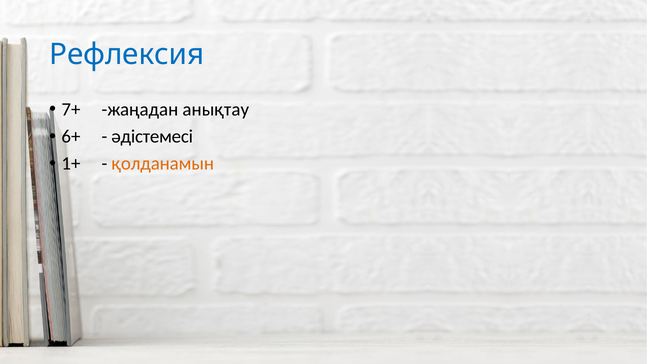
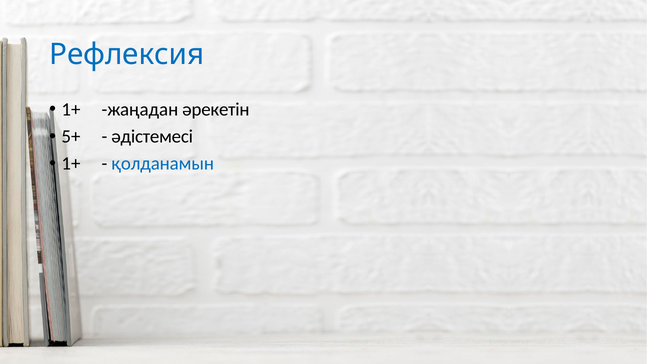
7+: 7+ -> 1+ (71, 109)
анықтау: анықтау -> әрекетін (216, 109)
6+: 6+ -> 5+ (71, 137)
қолданамын colour: orange -> blue (163, 164)
